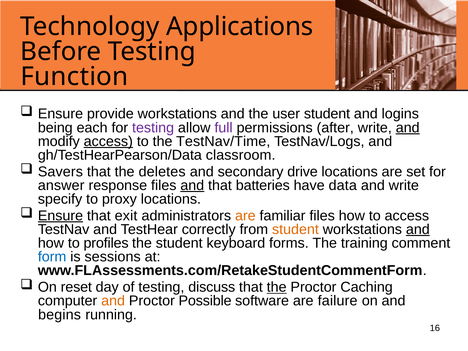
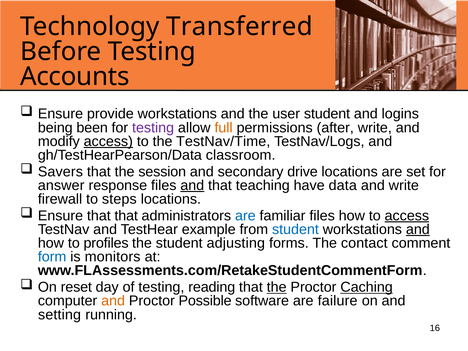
Applications: Applications -> Transferred (240, 27)
Function: Function -> Accounts (75, 77)
each: each -> been (92, 128)
full colour: purple -> orange (224, 128)
and underline: present -> none (408, 128)
deletes: deletes -> session (162, 172)
batteries: batteries -> teaching (263, 185)
specify: specify -> firewall (60, 199)
proxy: proxy -> steps (119, 199)
Ensure underline: present -> none (60, 216)
that exit: exit -> that (126, 216)
are colour: orange -> blue (245, 216)
access underline: none -> present (407, 216)
correctly: correctly -> example (209, 229)
student colour: orange -> blue (295, 229)
keyboard: keyboard -> adjusting (236, 243)
training: training -> contact (364, 243)
sessions: sessions -> monitors (113, 257)
discuss: discuss -> reading (212, 287)
Caching underline: none -> present (367, 287)
begins: begins -> setting (60, 315)
